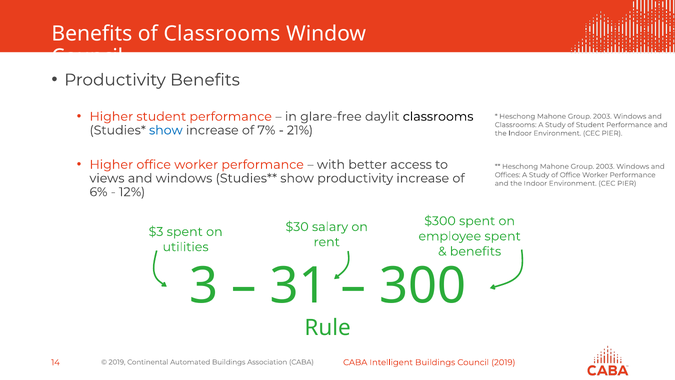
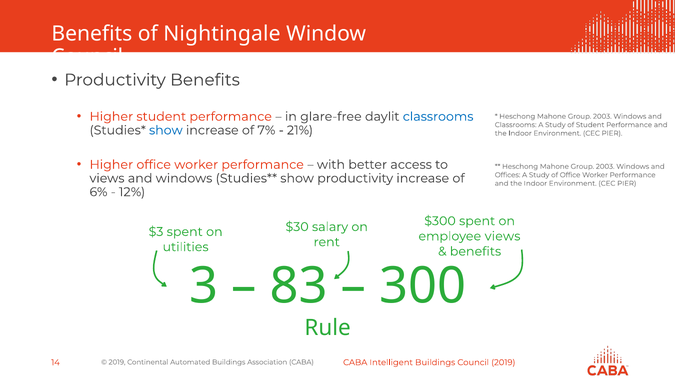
of Classrooms: Classrooms -> Nightingale (222, 34)
classrooms colour: black -> blue (438, 116)
employee spent: spent -> views (503, 236)
31: 31 -> 83 (299, 286)
